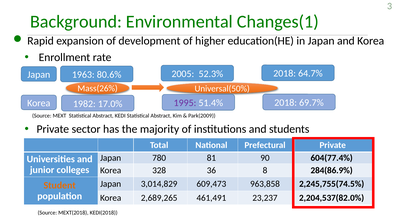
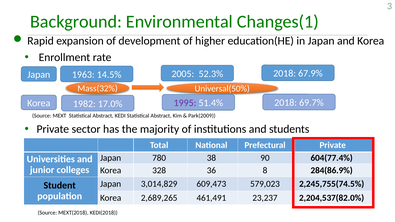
80.6%: 80.6% -> 14.5% (109, 75)
64.7%: 64.7% -> 67.9% (310, 74)
Mass(26%: Mass(26% -> Mass(32% (98, 89)
81: 81 -> 38 (211, 158)
963,858: 963,858 -> 579,023 (265, 184)
Student colour: orange -> black (60, 186)
